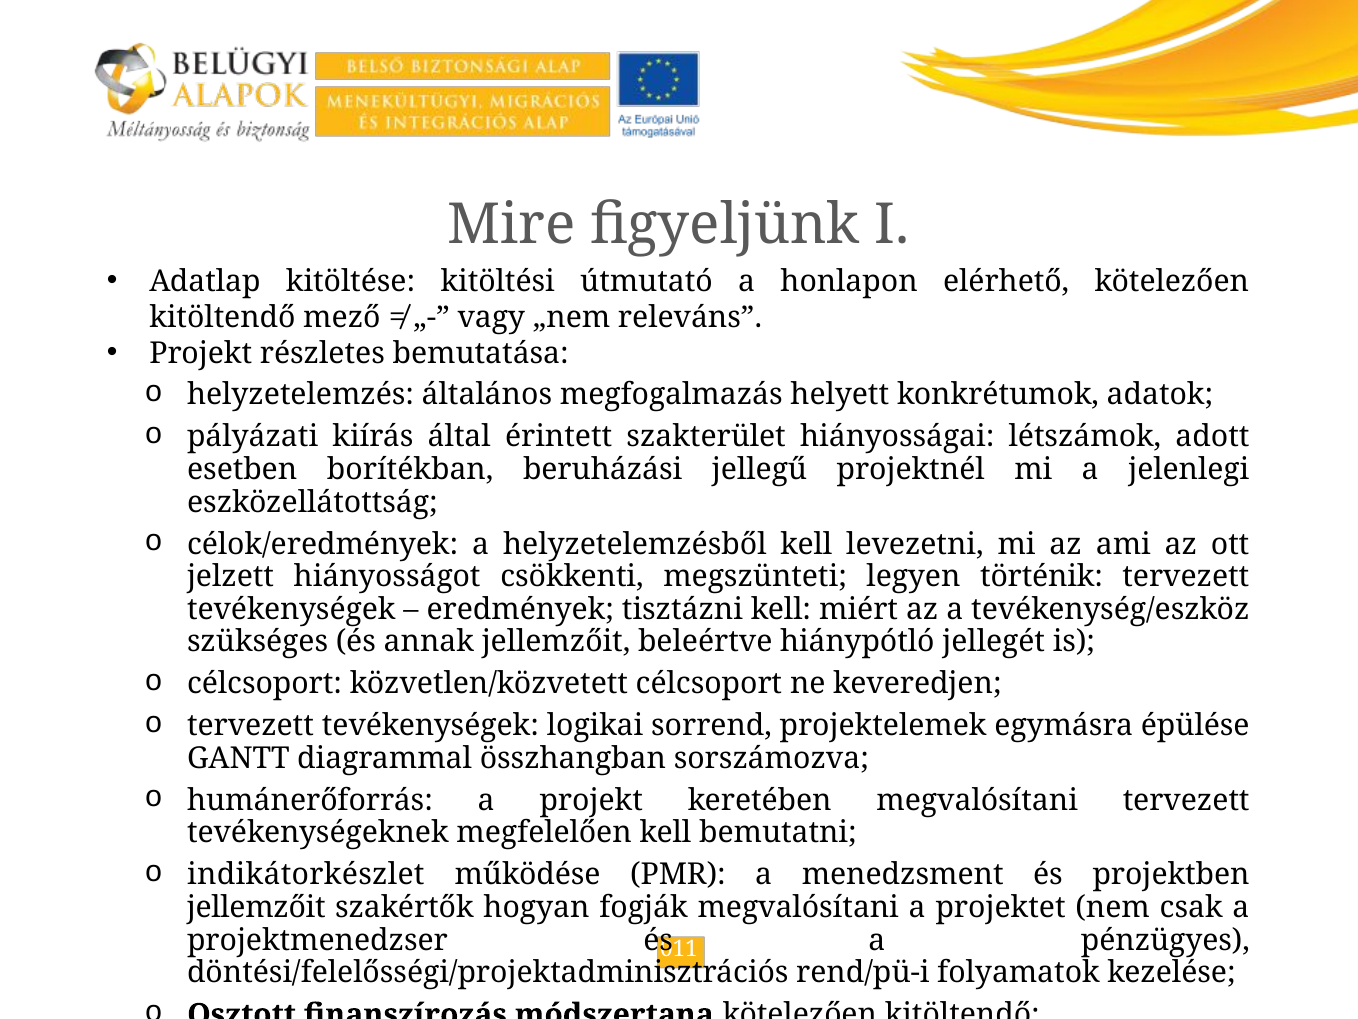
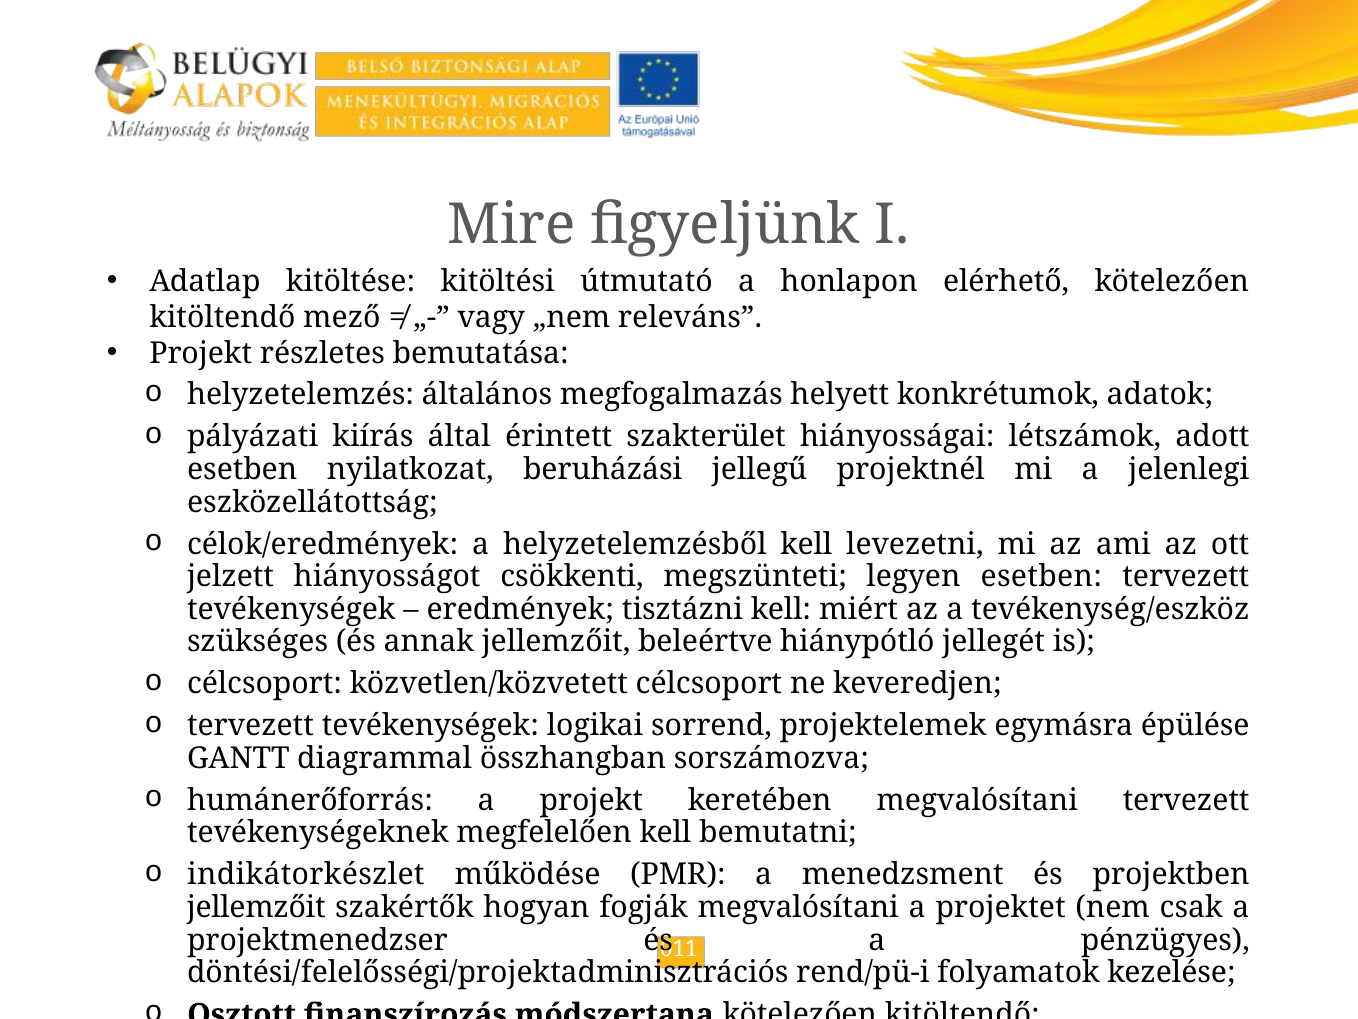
borítékban: borítékban -> nyilatkozat (410, 469)
legyen történik: történik -> esetben (1041, 576)
